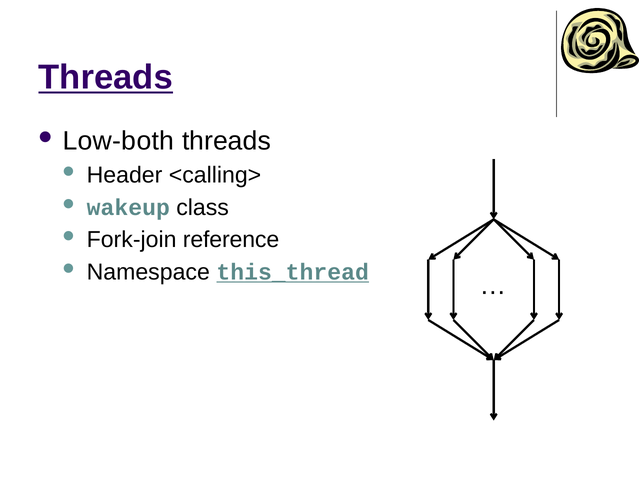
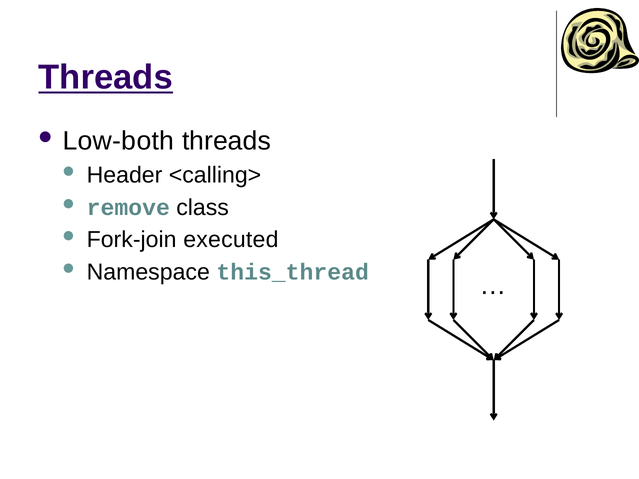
wakeup: wakeup -> remove (128, 208)
reference: reference -> executed (231, 240)
this_thread underline: present -> none (293, 272)
